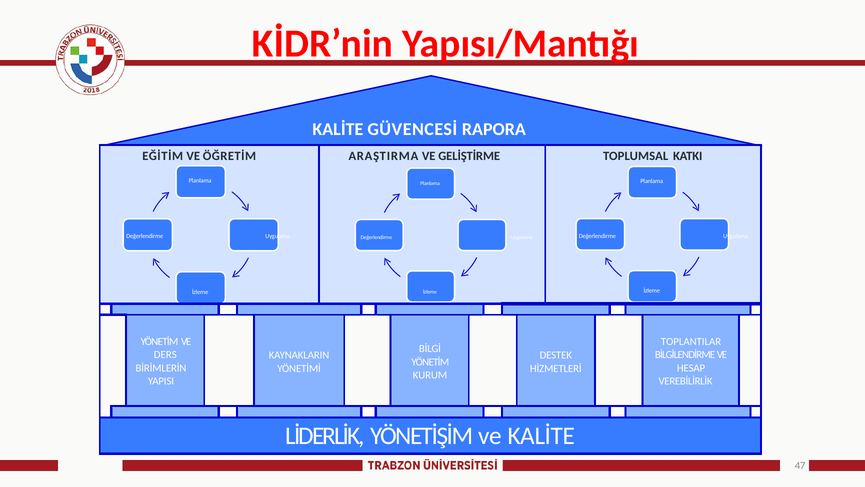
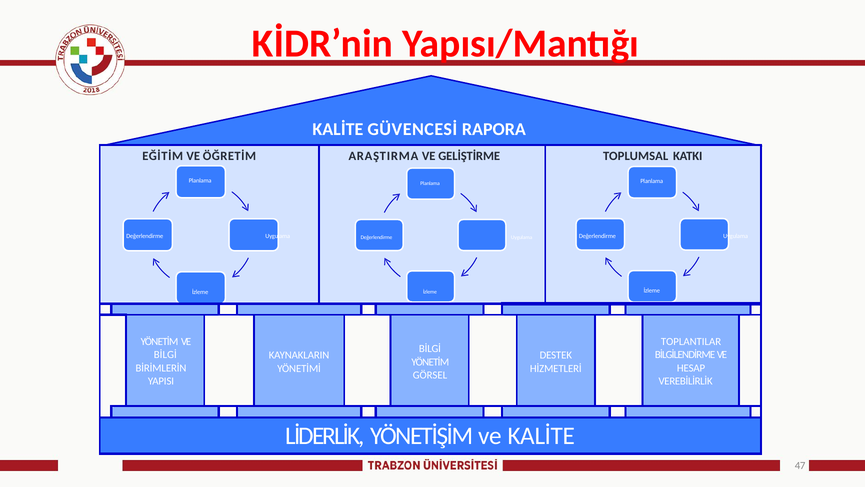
DERS: DERS -> BİLGİ (165, 354)
KURUM: KURUM -> GÖRSEL (430, 375)
